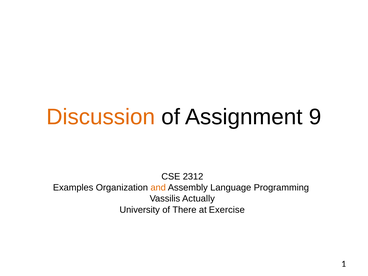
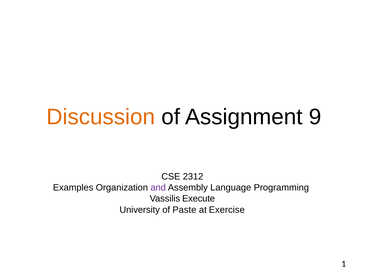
and colour: orange -> purple (158, 188)
Actually: Actually -> Execute (199, 199)
There: There -> Paste (184, 210)
